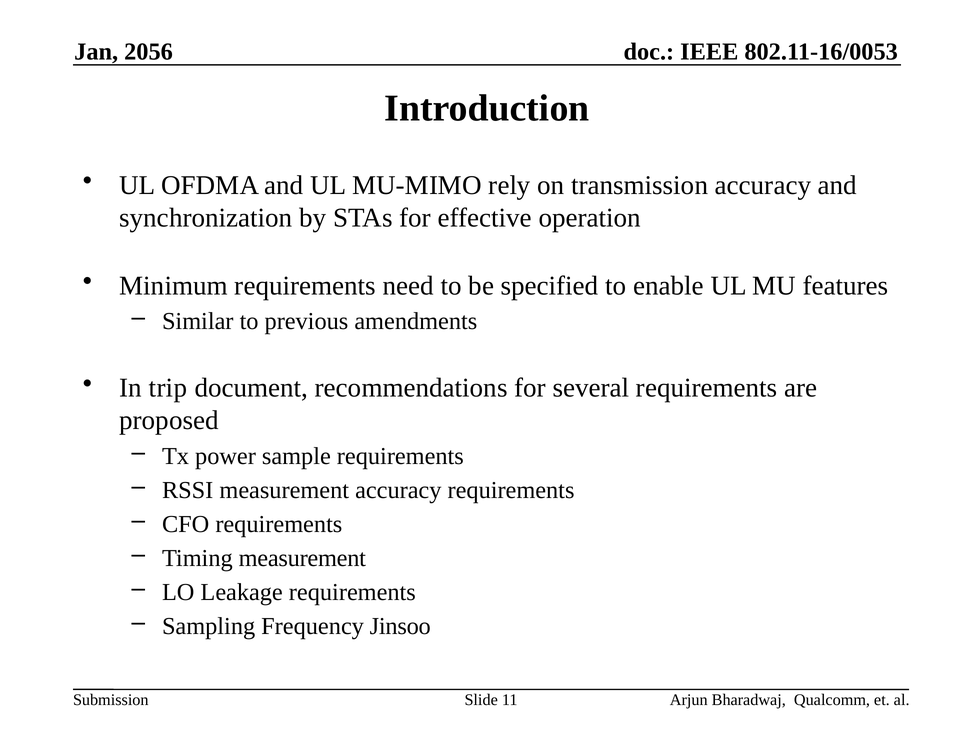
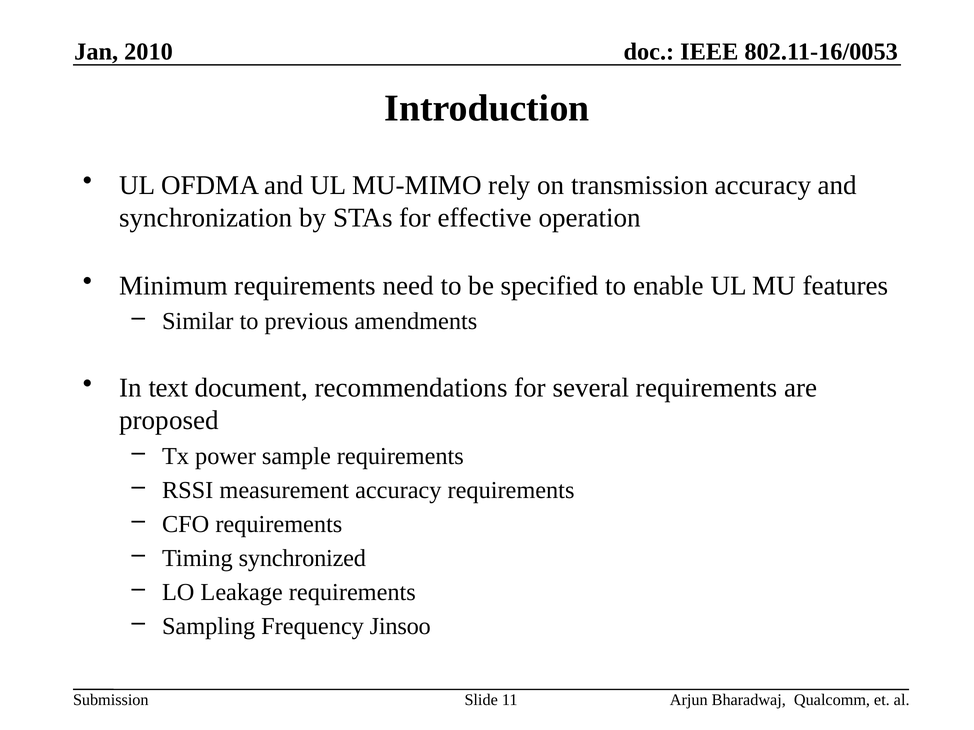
2056: 2056 -> 2010 (149, 52)
trip: trip -> text (168, 388)
Timing measurement: measurement -> synchronized (302, 559)
